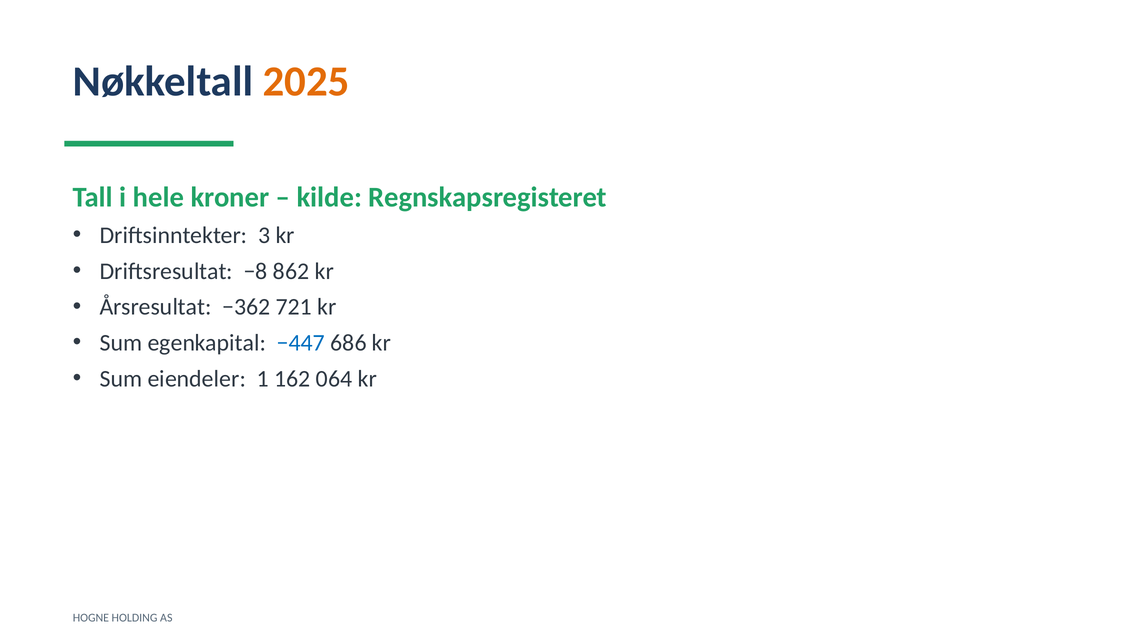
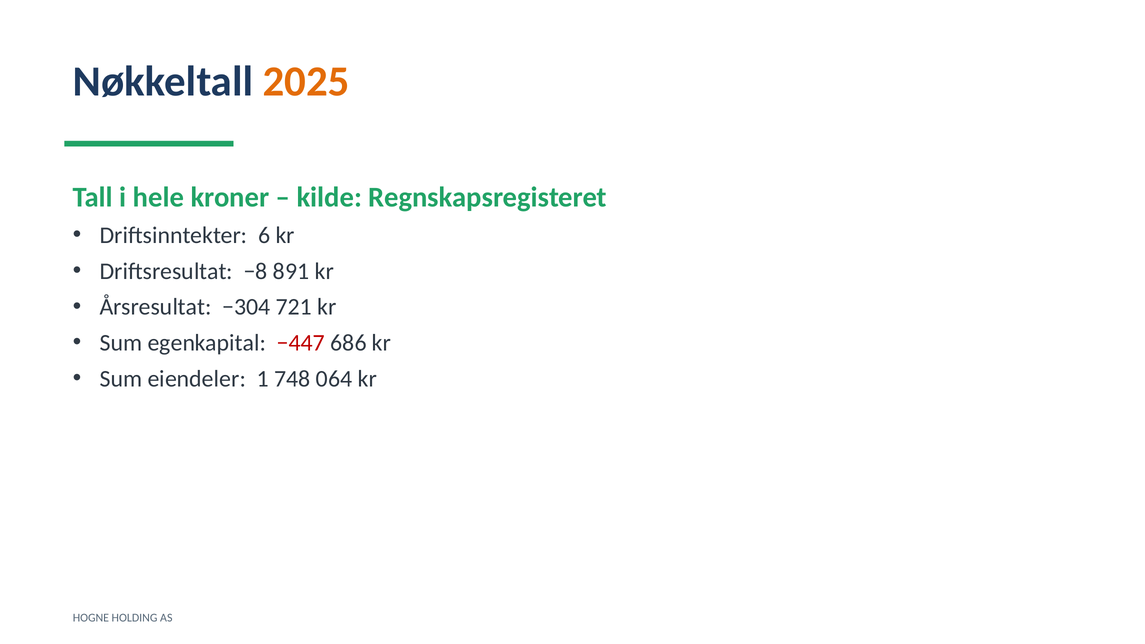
3: 3 -> 6 (264, 235)
862: 862 -> 891 (291, 271)
−362: −362 -> −304 (246, 307)
−447 colour: blue -> red (301, 343)
162: 162 -> 748 (292, 379)
